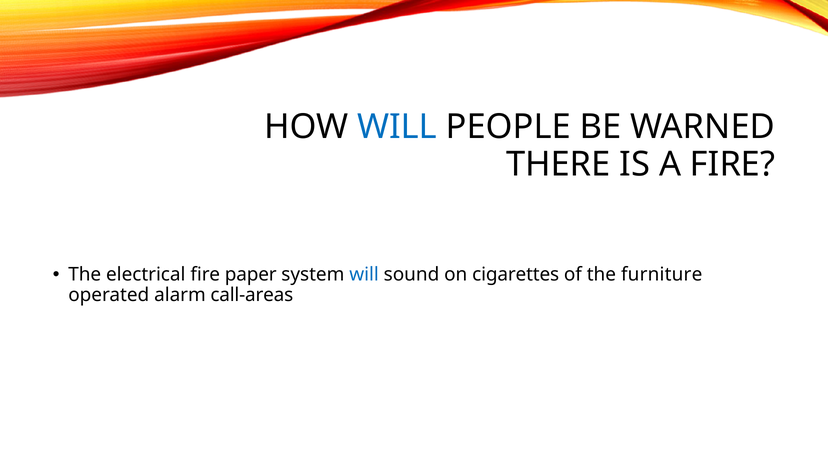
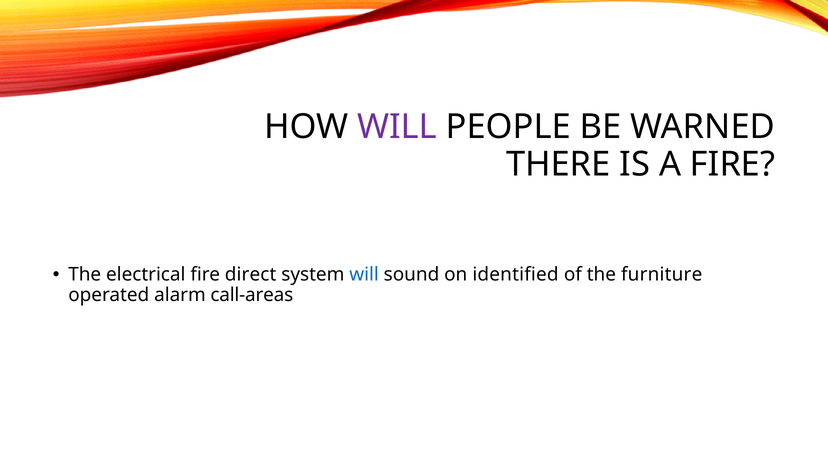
WILL colour: blue -> purple (397, 127)
paper: paper -> direct (251, 274)
cigarettes: cigarettes -> identified (516, 274)
